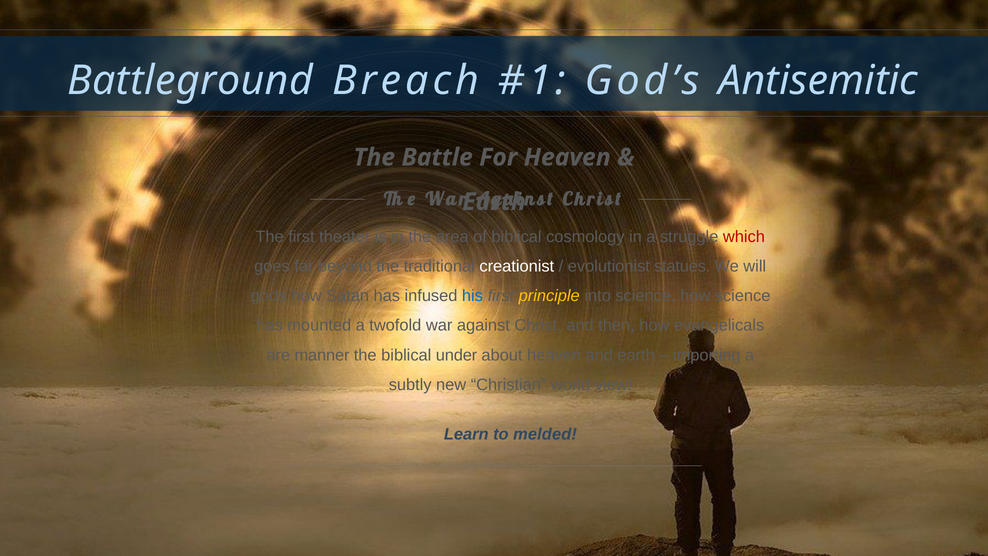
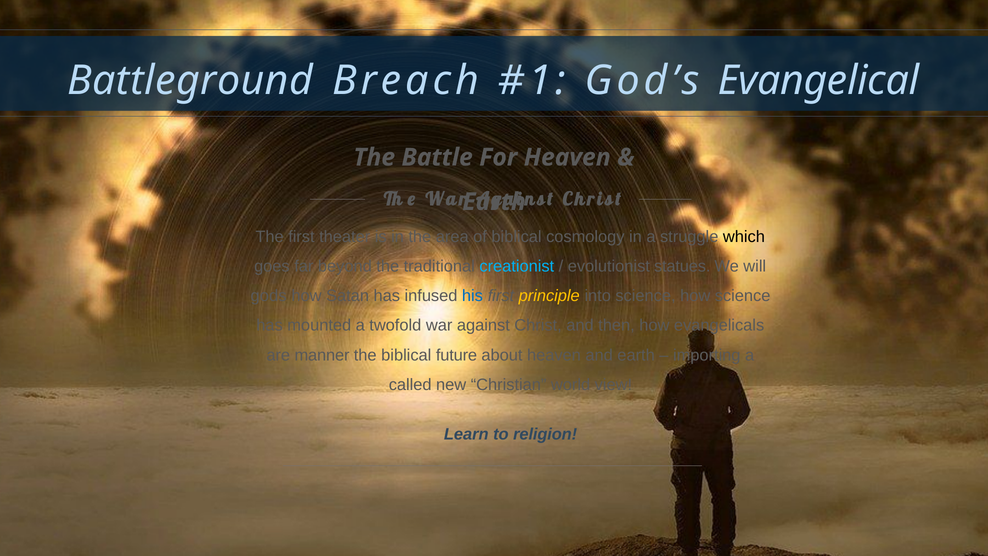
Antisemitic: Antisemitic -> Evangelical (818, 81)
which colour: red -> black (744, 237)
creationist colour: white -> light blue (517, 266)
under: under -> future (457, 355)
subtly: subtly -> called (410, 385)
melded: melded -> religion (545, 434)
